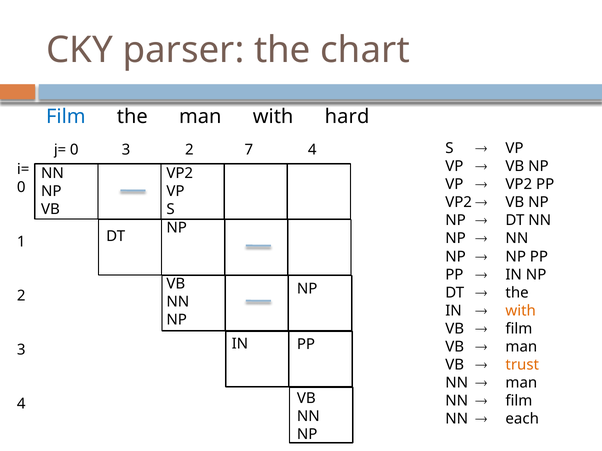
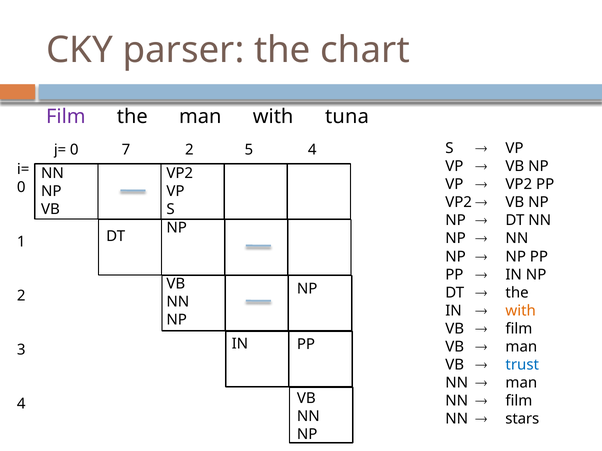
Film colour: blue -> purple (66, 117)
hard: hard -> tuna (347, 117)
0 3: 3 -> 7 (126, 150)
7: 7 -> 5 (249, 150)
trust colour: orange -> blue (522, 365)
each: each -> stars (522, 419)
